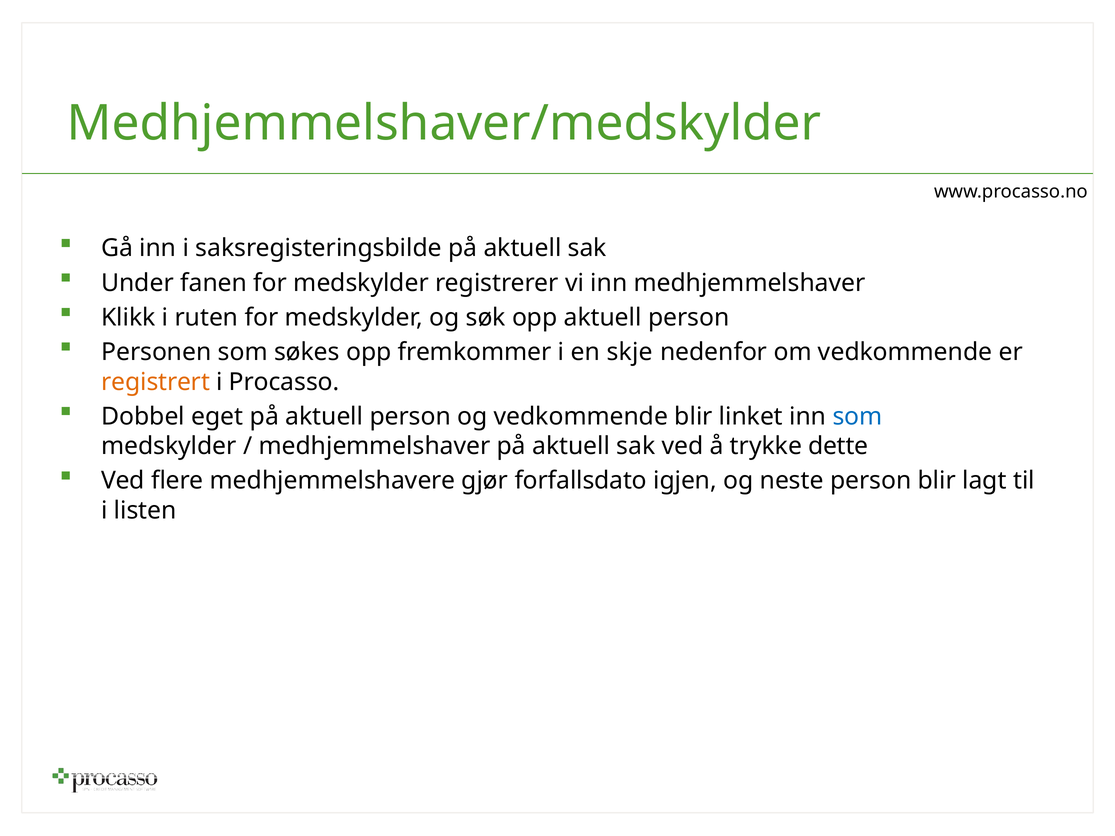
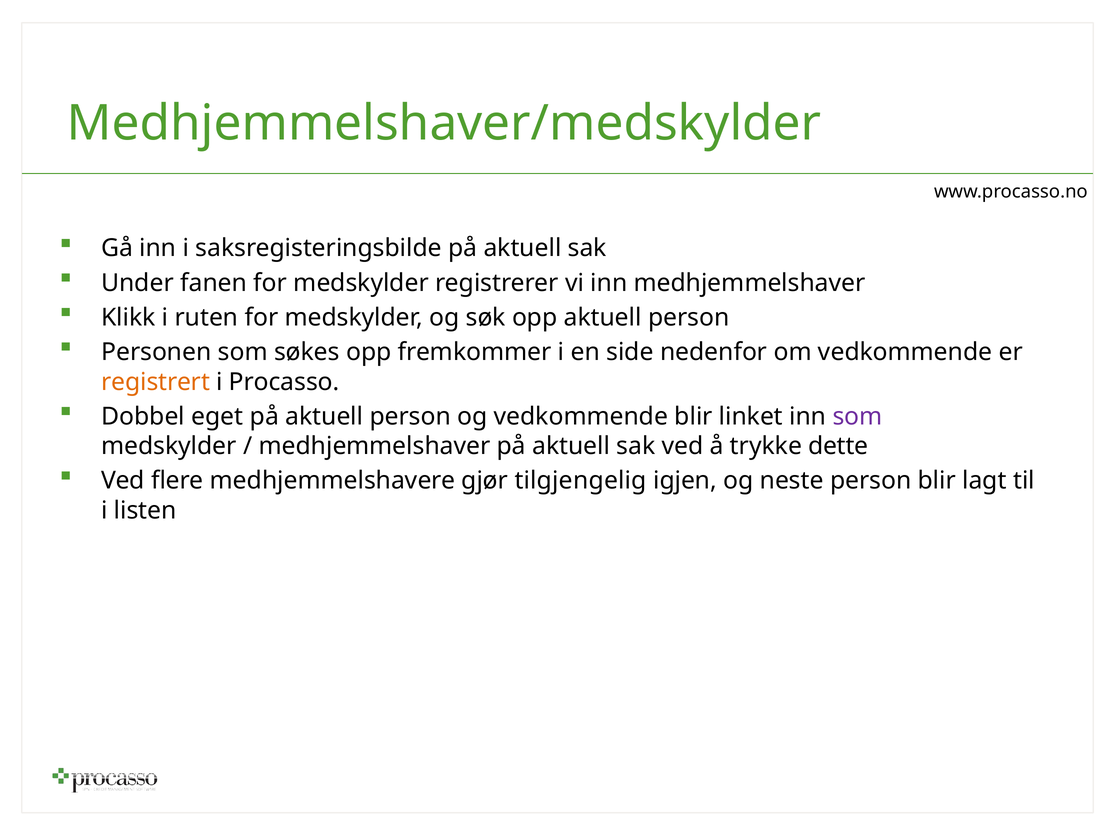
skje: skje -> side (630, 352)
som colour: blue -> purple (858, 417)
forfallsdato: forfallsdato -> tilgjengelig (581, 481)
